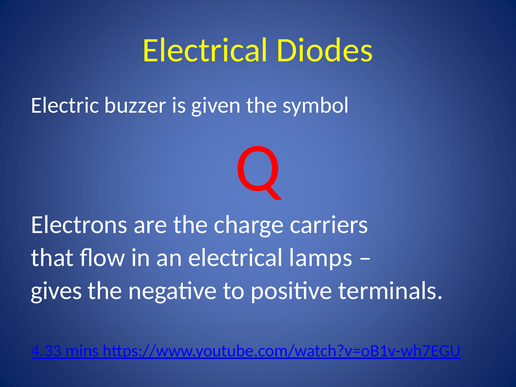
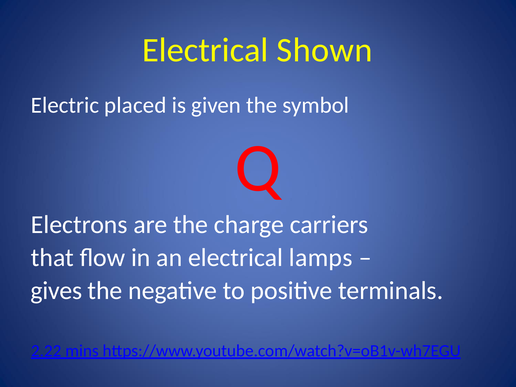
Diodes: Diodes -> Shown (325, 50)
buzzer: buzzer -> placed (135, 105)
4.33: 4.33 -> 2.22 (46, 351)
